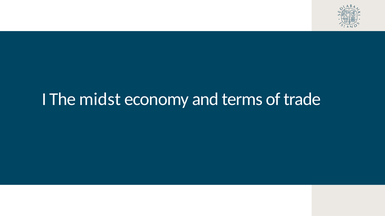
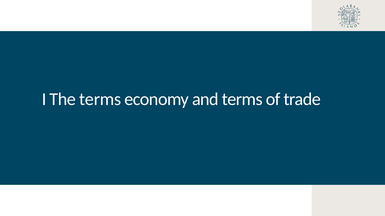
The midst: midst -> terms (100, 99)
